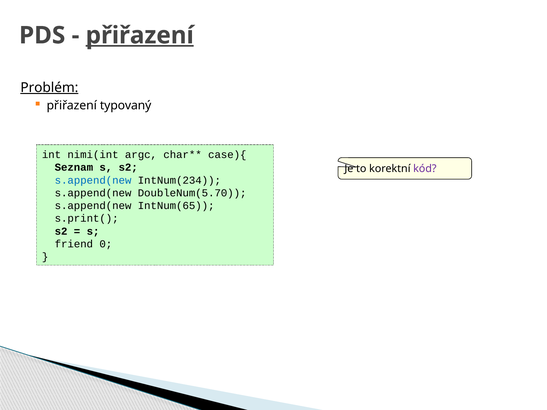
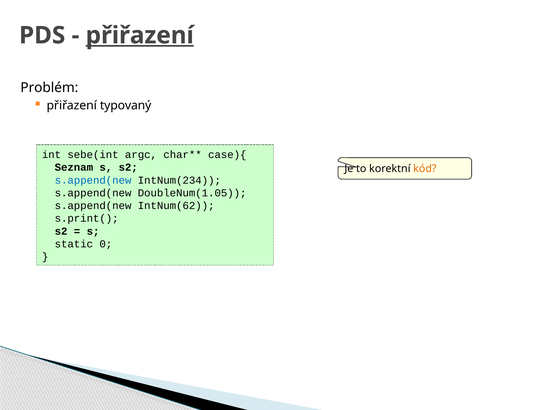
Problém underline: present -> none (49, 88)
nimi(int: nimi(int -> sebe(int (93, 155)
kód colour: purple -> orange (425, 169)
DoubleNum(5.70: DoubleNum(5.70 -> DoubleNum(1.05 (192, 193)
IntNum(65: IntNum(65 -> IntNum(62 (176, 206)
friend: friend -> static (74, 244)
